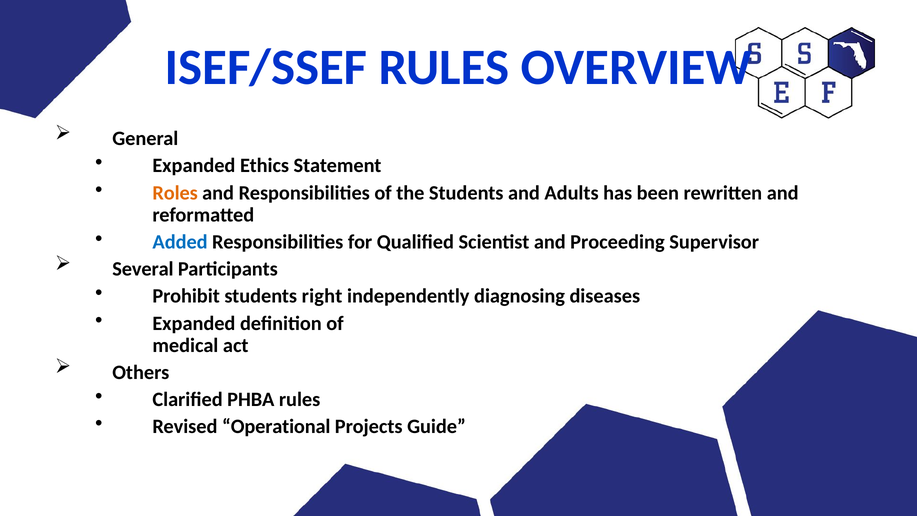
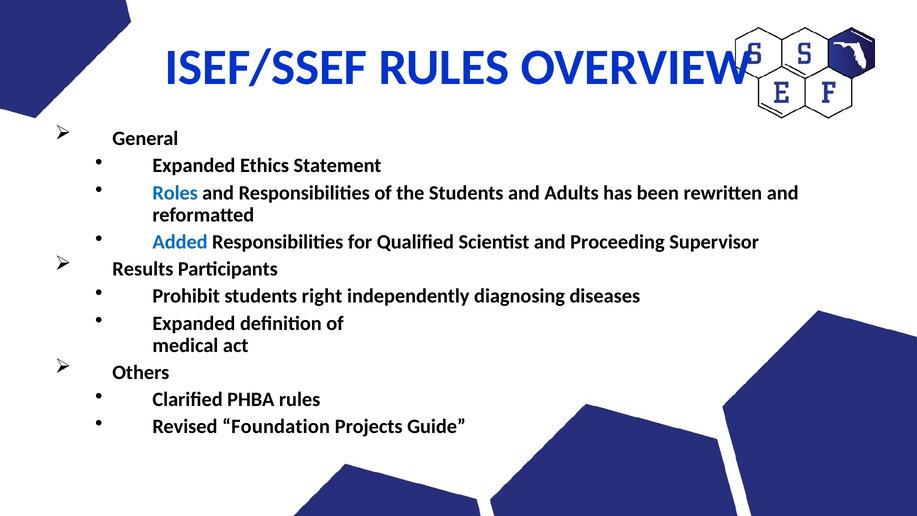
Roles colour: orange -> blue (175, 193)
Several: Several -> Results (143, 269)
Operational: Operational -> Foundation (276, 427)
